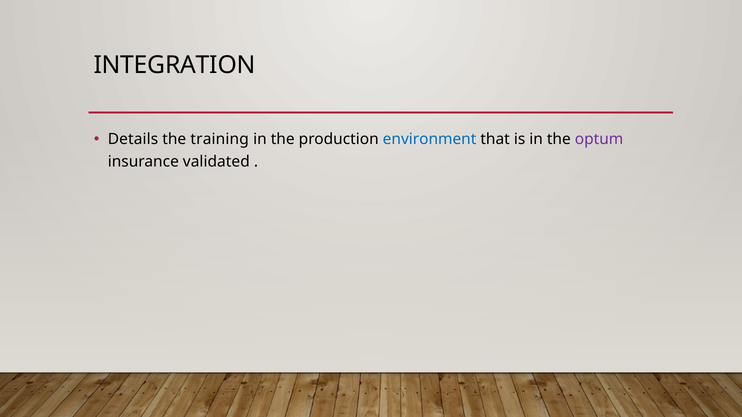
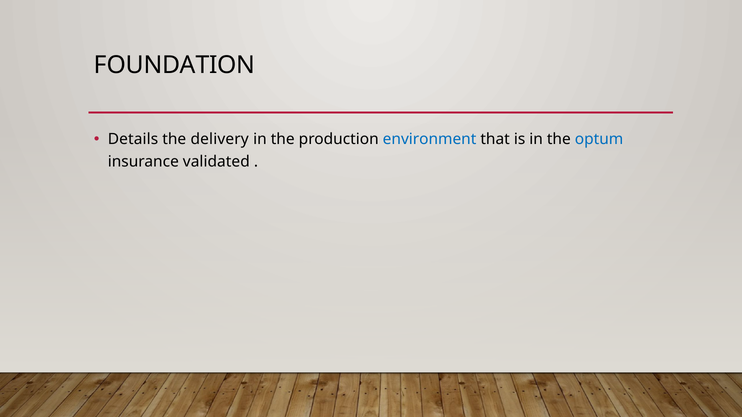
INTEGRATION: INTEGRATION -> FOUNDATION (175, 65)
training: training -> delivery (220, 140)
optum colour: purple -> blue (599, 140)
